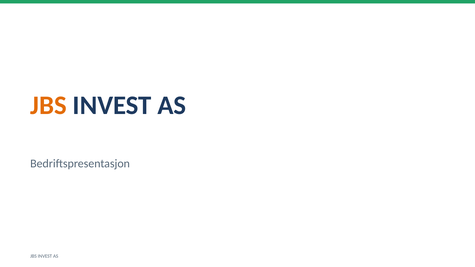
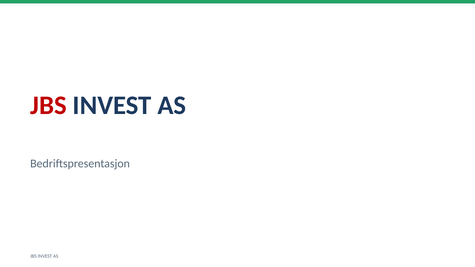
JBS colour: orange -> red (48, 105)
